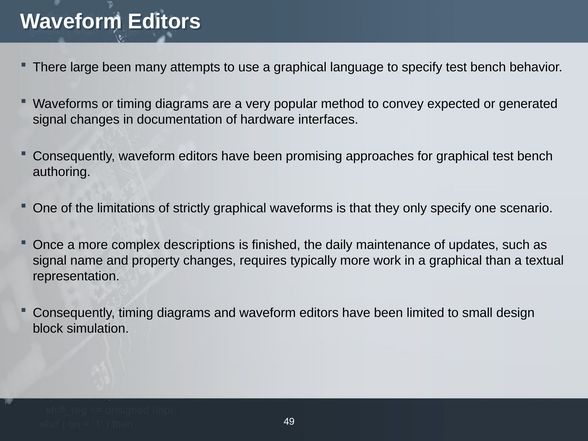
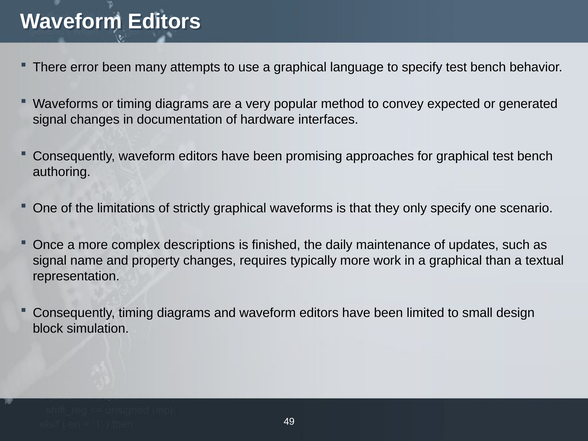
large: large -> error (84, 67)
